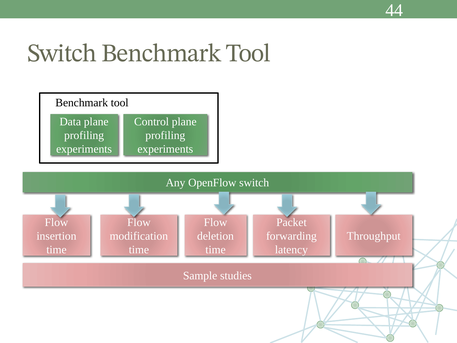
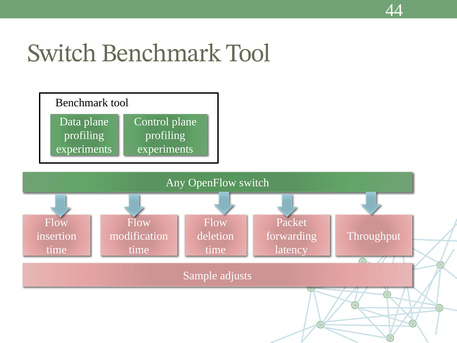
studies: studies -> adjusts (236, 275)
